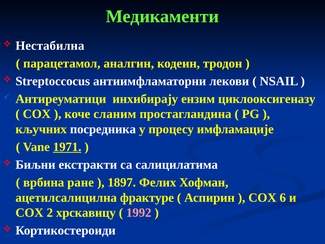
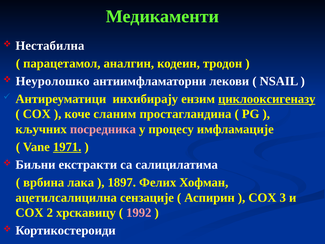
Streptoccocus: Streptoccocus -> Неуролошко (53, 81)
циклооксигеназу underline: none -> present (267, 99)
посредника colour: white -> pink (103, 129)
ране: ране -> лака (81, 182)
фрактуре: фрактуре -> сензације (147, 197)
6: 6 -> 3 (283, 197)
